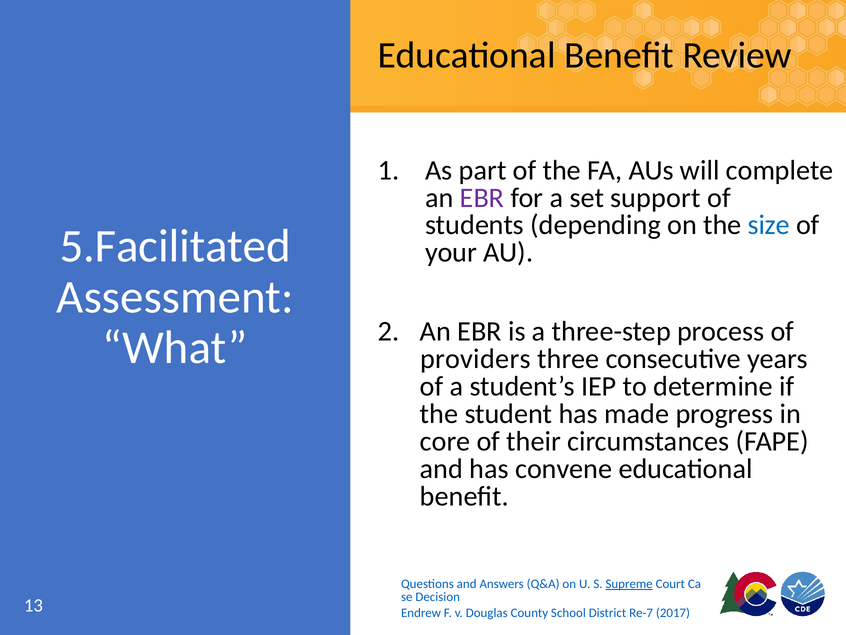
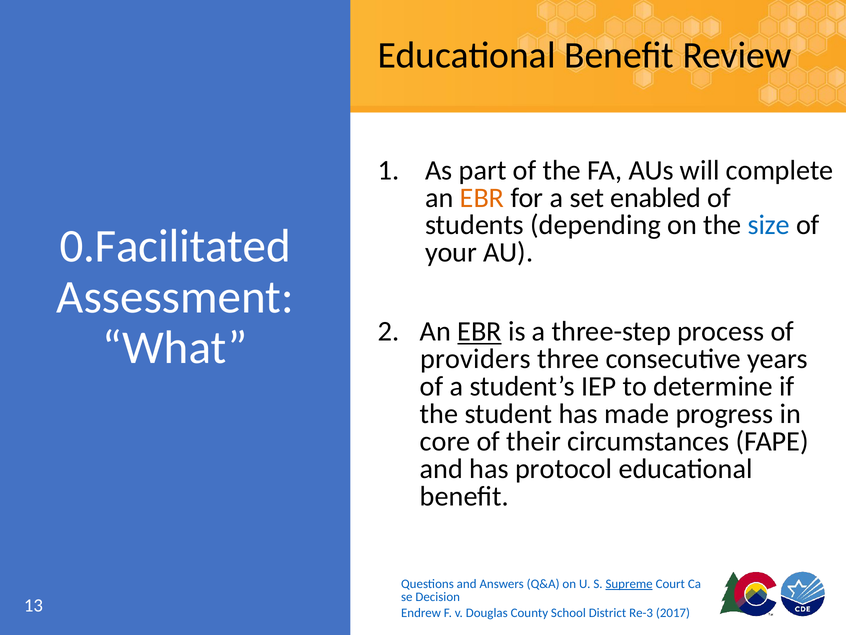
EBR colour: purple -> orange (482, 198)
support: support -> enabled (656, 198)
5.Facilitated: 5.Facilitated -> 0.Facilitated (175, 246)
EBR underline: none -> present (480, 331)
convene: convene -> protocol (564, 468)
Re-7: Re-7 -> Re-3 (641, 612)
